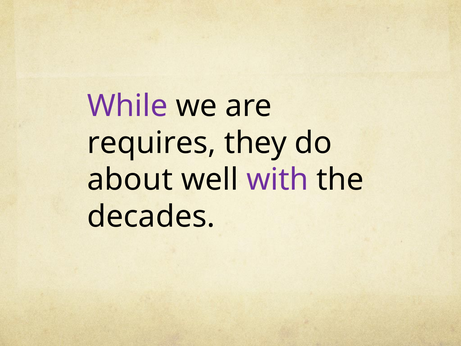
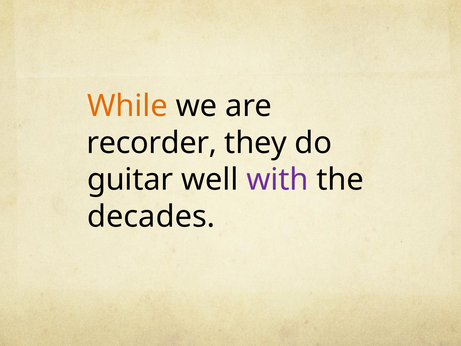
While colour: purple -> orange (127, 106)
requires: requires -> recorder (152, 143)
about: about -> guitar (130, 180)
